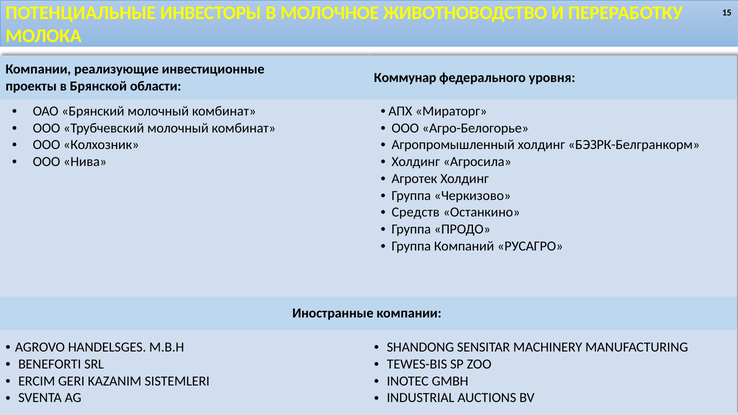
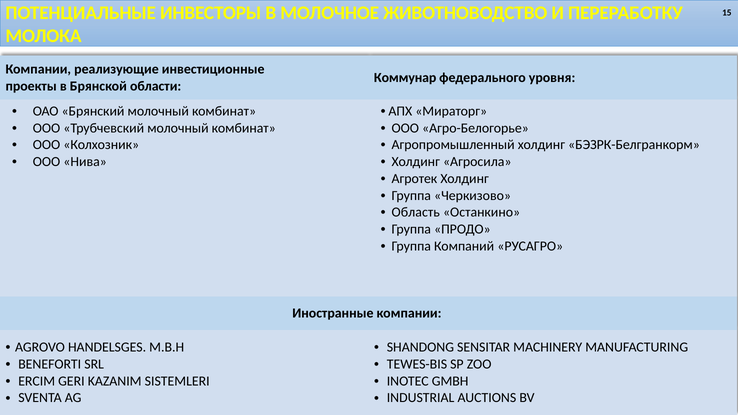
Средств: Средств -> Область (416, 212)
